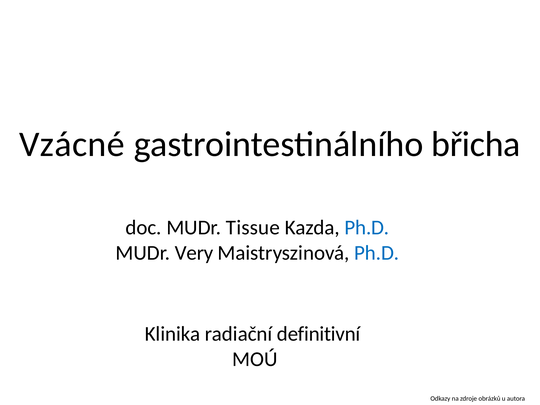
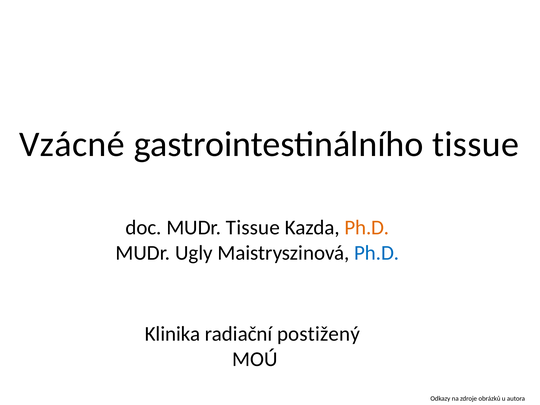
gastrointestinálního břicha: břicha -> tissue (475, 144)
Ph.D colour: blue -> orange (367, 228)
Very: Very -> Ugly (194, 253)
definitivní: definitivní -> postižený (318, 334)
